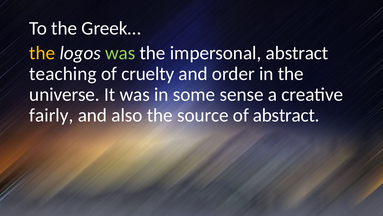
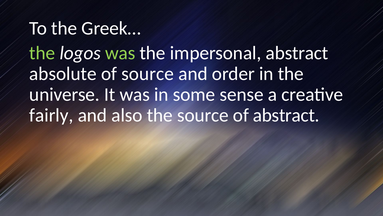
the colour: yellow -> light green (42, 53)
teaching: teaching -> absolute (63, 74)
of cruelty: cruelty -> source (148, 74)
